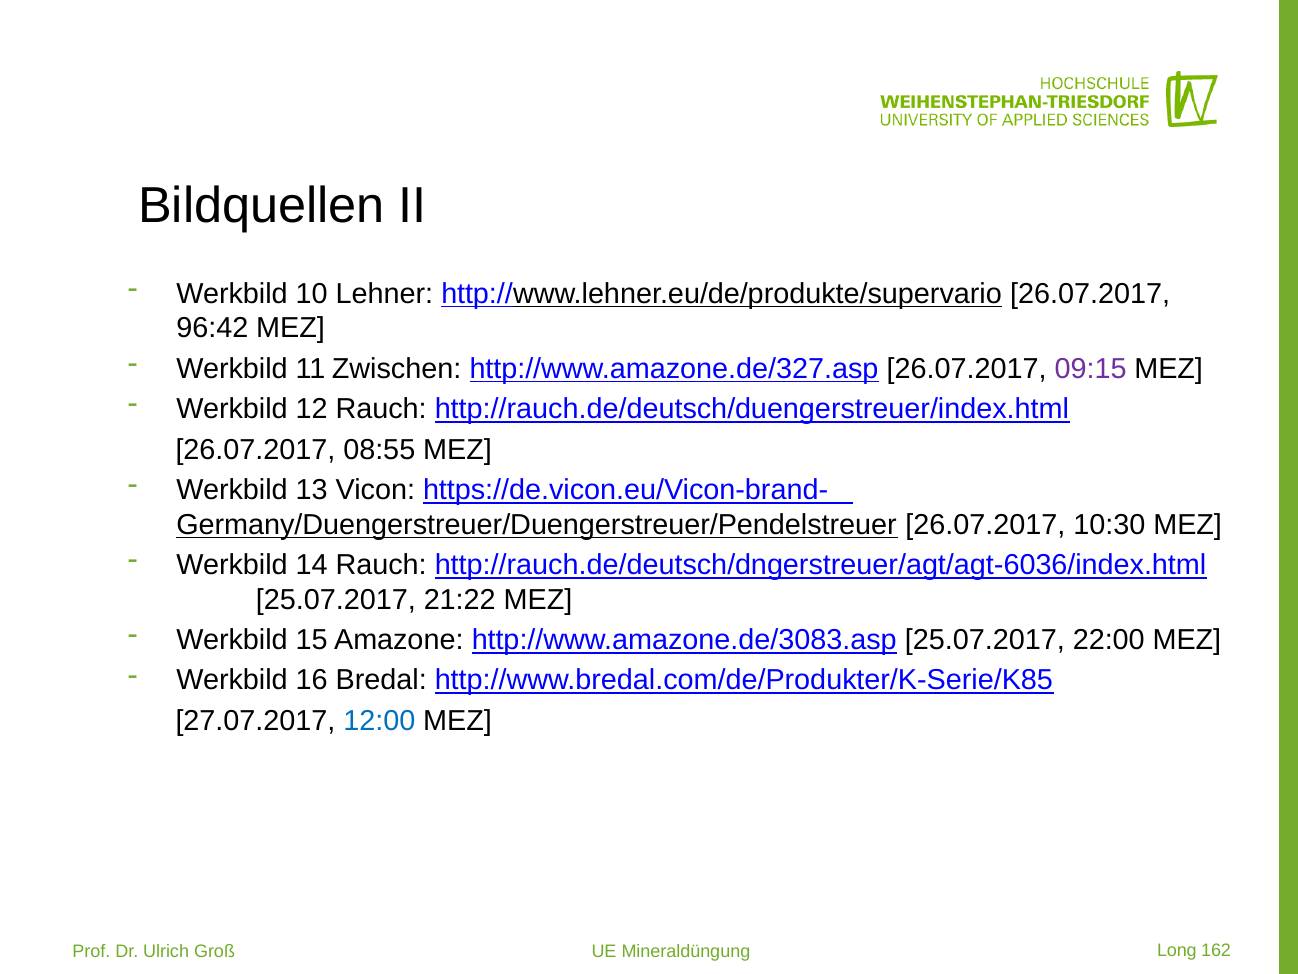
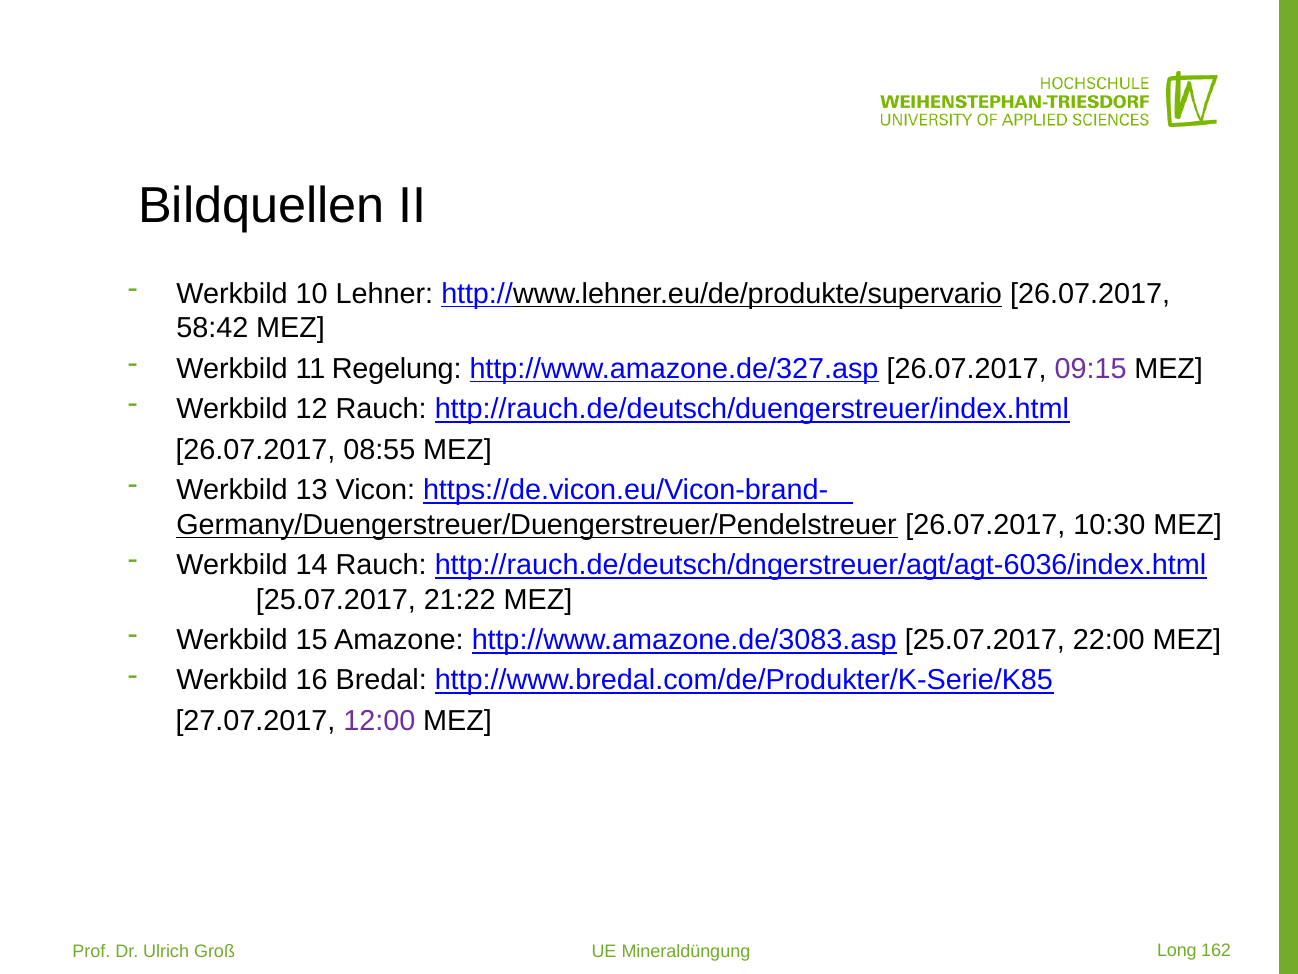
96:42: 96:42 -> 58:42 (212, 328)
Zwischen: Zwischen -> Regelung (397, 369)
12:00 colour: blue -> purple (379, 720)
